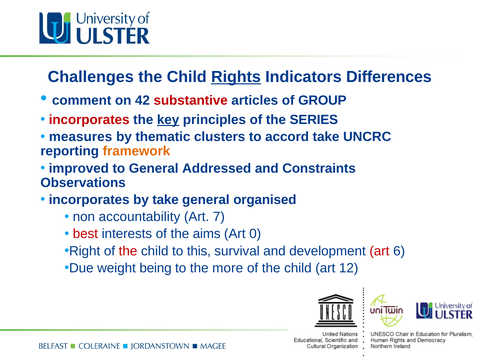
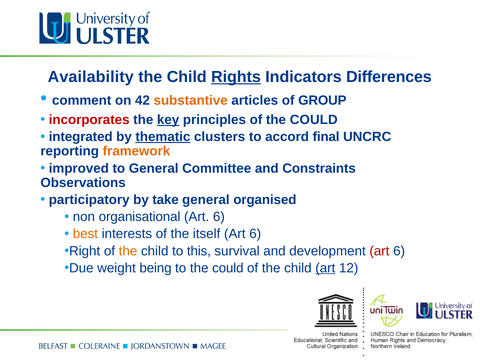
Challenges: Challenges -> Availability (91, 77)
substantive colour: red -> orange (191, 100)
of the SERIES: SERIES -> COULD (314, 120)
measures: measures -> integrated (81, 137)
thematic underline: none -> present (163, 137)
accord take: take -> final (326, 137)
Addressed: Addressed -> Committee (217, 168)
incorporates: incorporates -> participatory (89, 200)
accountability: accountability -> organisational (140, 217)
7: 7 -> 6 (219, 217)
best colour: red -> orange (85, 234)
aims: aims -> itself (207, 234)
0: 0 -> 6 (255, 234)
the colour: red -> orange (128, 251)
to the more: more -> could (228, 268)
art underline: none -> present (325, 268)
